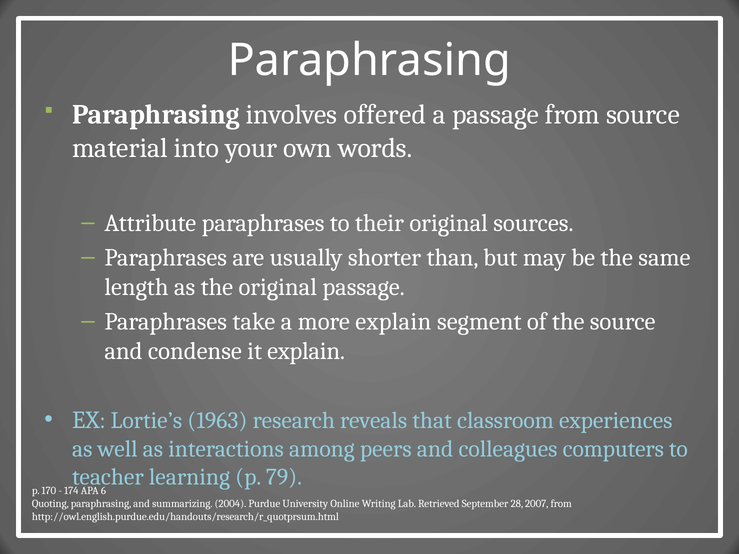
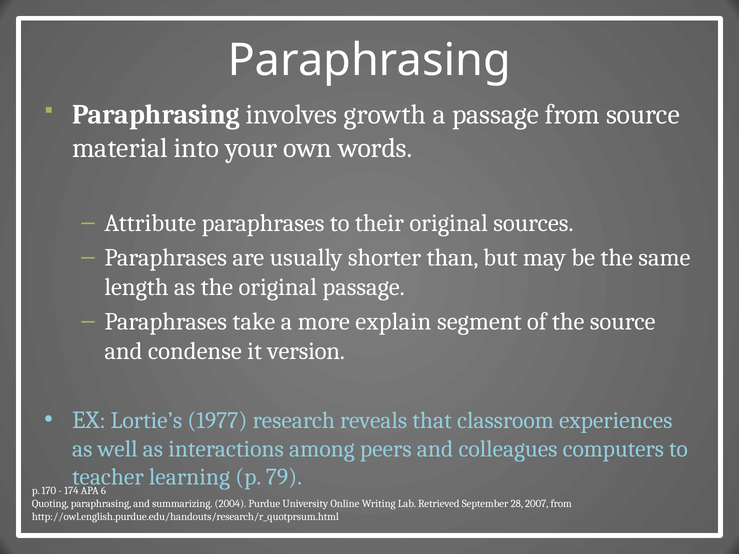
offered: offered -> growth (385, 115)
it explain: explain -> version (306, 351)
1963: 1963 -> 1977 (217, 420)
